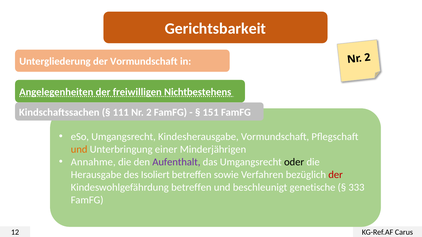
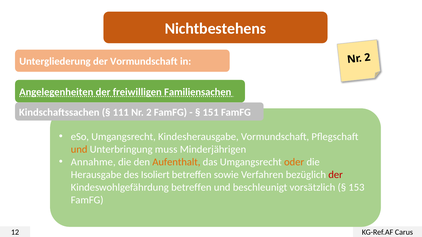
Gerichtsbarkeit: Gerichtsbarkeit -> Nichtbestehens (215, 29)
Nichtbestehens: Nichtbestehens -> Familiensachen (198, 92)
einer: einer -> muss (166, 150)
Aufenthalt colour: purple -> orange (176, 162)
oder colour: black -> orange (294, 162)
genetische: genetische -> vorsätzlich (312, 188)
333: 333 -> 153 (356, 188)
